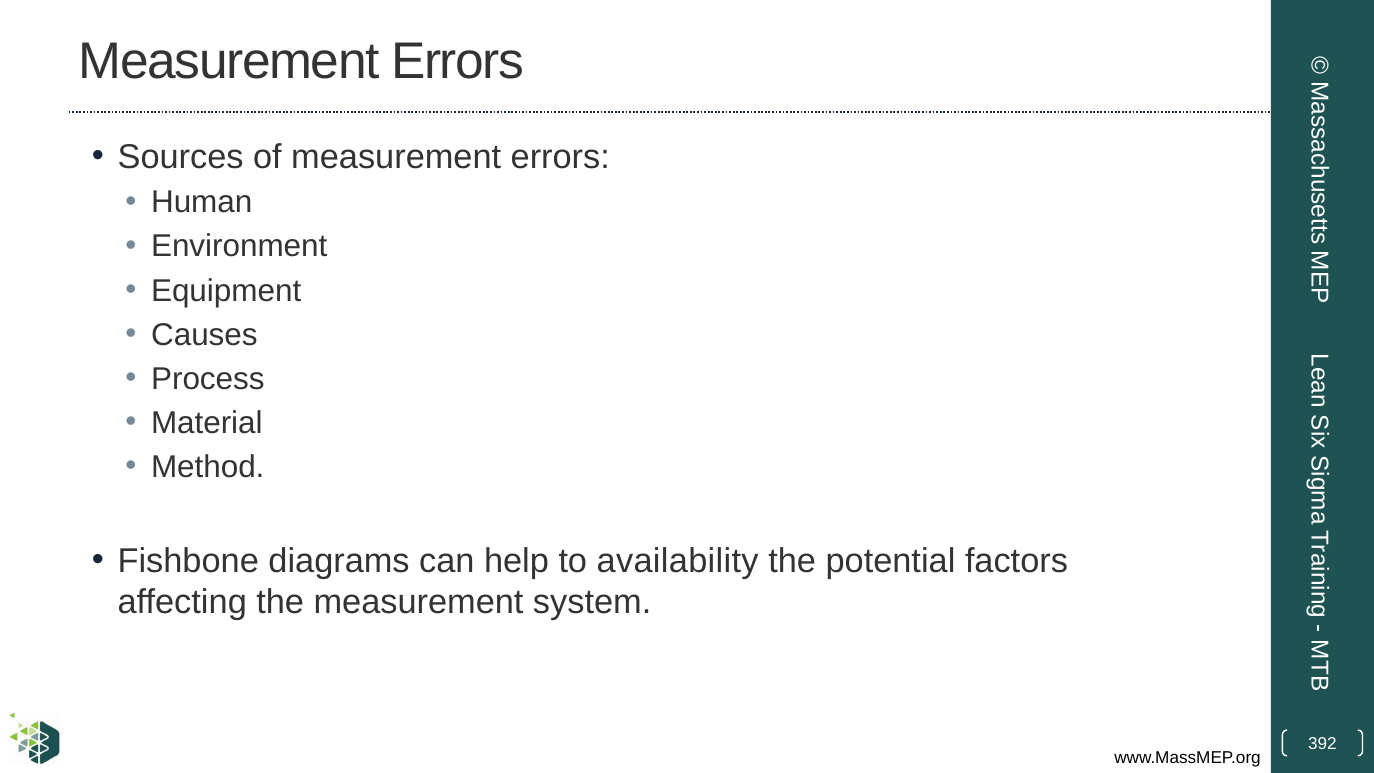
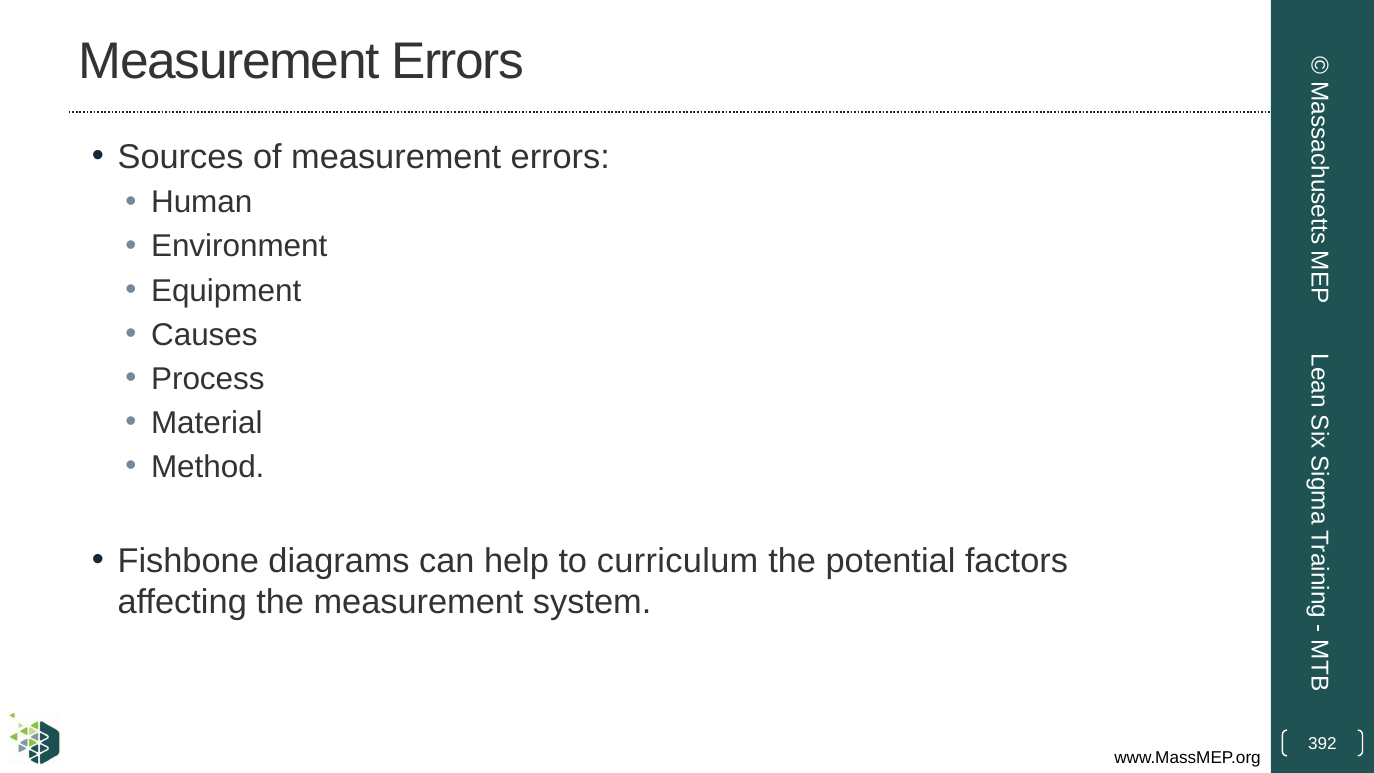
availability: availability -> curriculum (678, 561)
